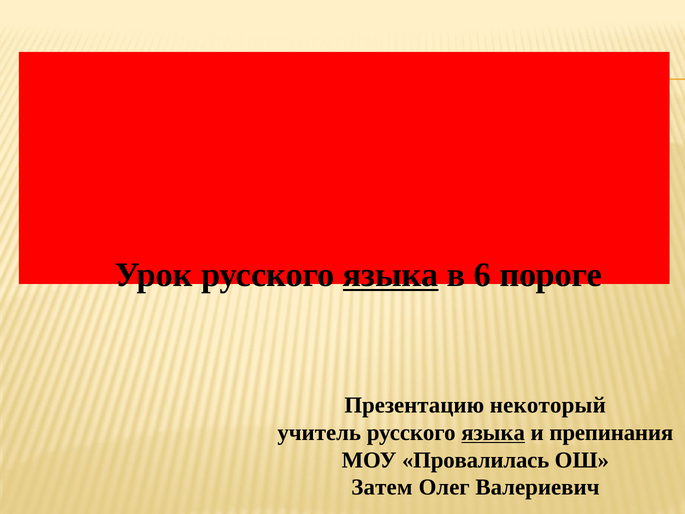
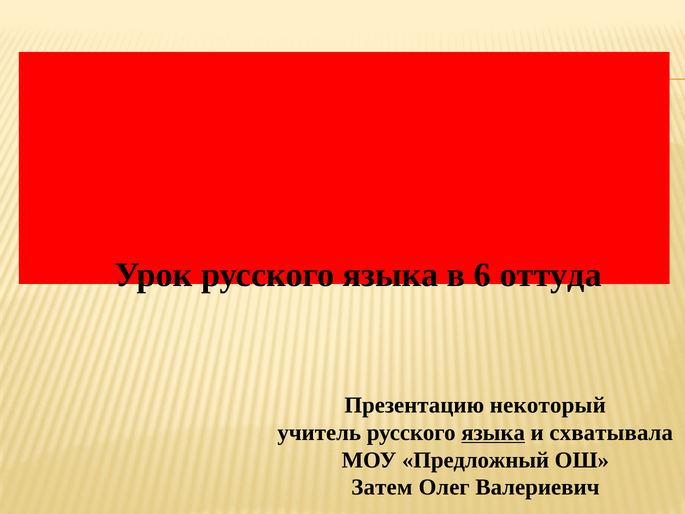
языка underline: present -> none (391, 275)
пороге: пороге -> оттуда (551, 275)
препинания: препинания -> схватывала (611, 432)
Провалилась: Провалилась -> Предложный (476, 460)
